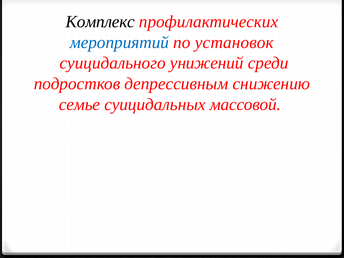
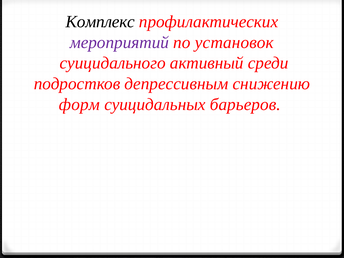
мероприятий colour: blue -> purple (119, 42)
унижений: унижений -> активный (207, 63)
семье: семье -> форм (79, 104)
массовой: массовой -> барьеров (245, 104)
